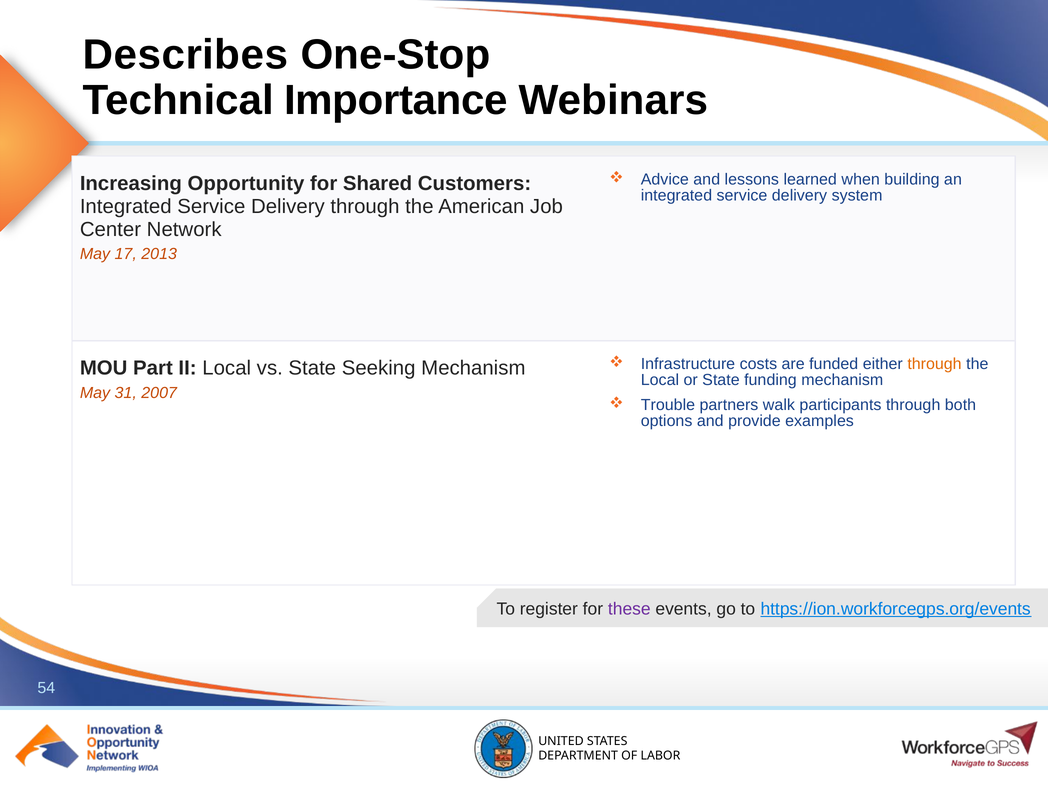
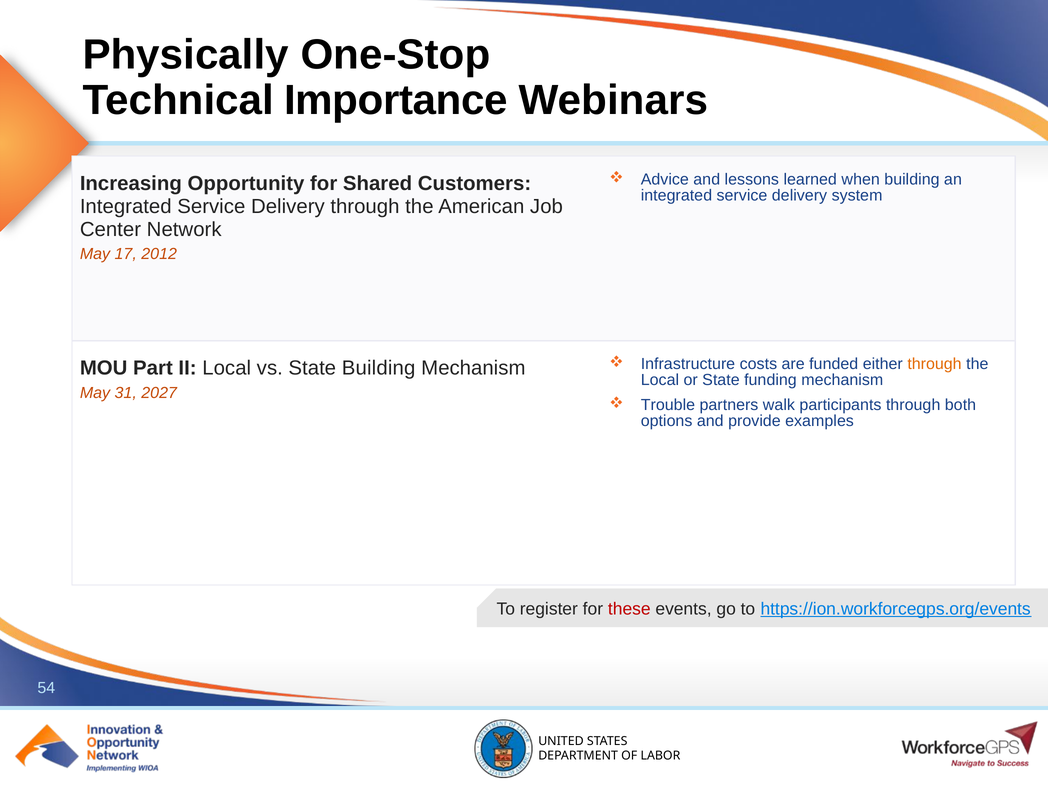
Describes: Describes -> Physically (186, 55)
2013: 2013 -> 2012 (159, 254)
State Seeking: Seeking -> Building (379, 368)
2007: 2007 -> 2027 (159, 393)
these colour: purple -> red (629, 609)
